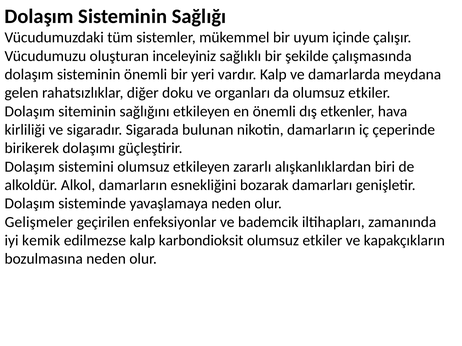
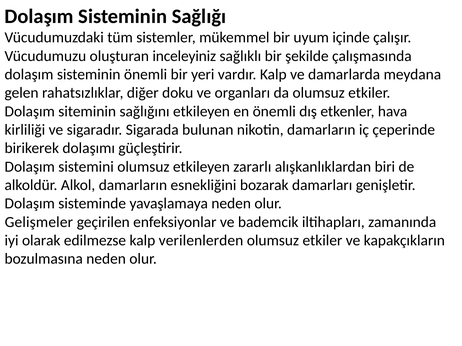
kemik: kemik -> olarak (41, 241)
karbondioksit: karbondioksit -> verilenlerden (201, 241)
